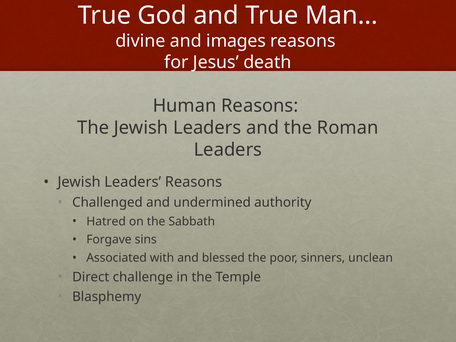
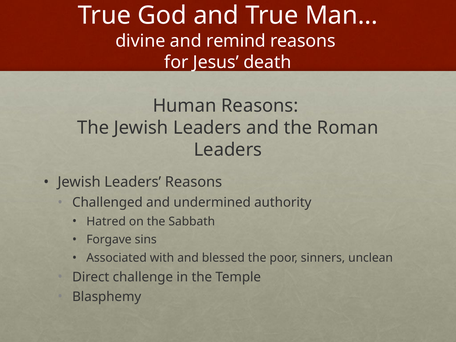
images: images -> remind (236, 41)
